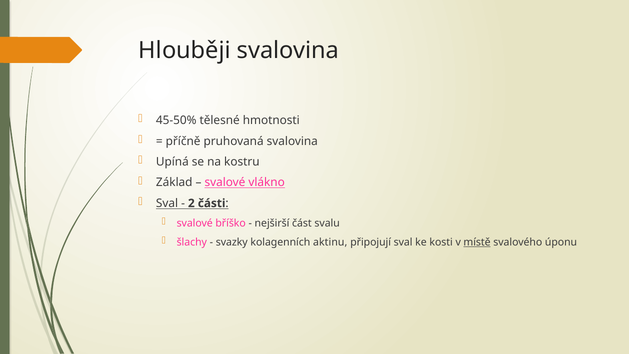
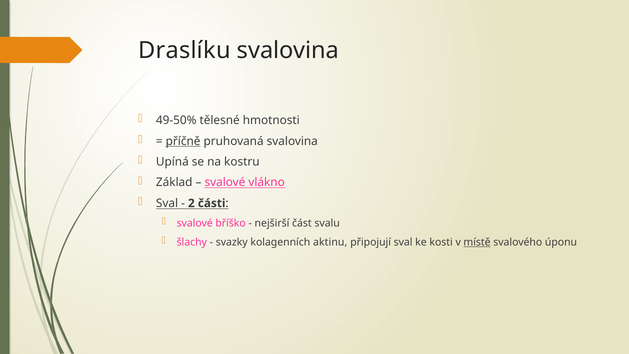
Hlouběji: Hlouběji -> Draslíku (185, 50)
45-50%: 45-50% -> 49-50% (176, 120)
příčně underline: none -> present (183, 141)
